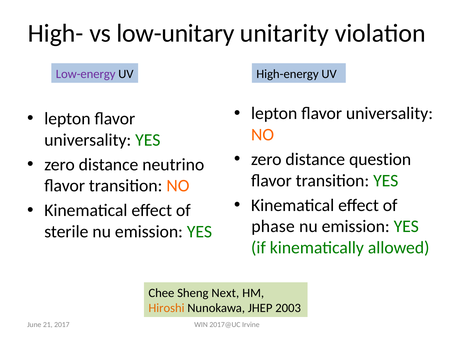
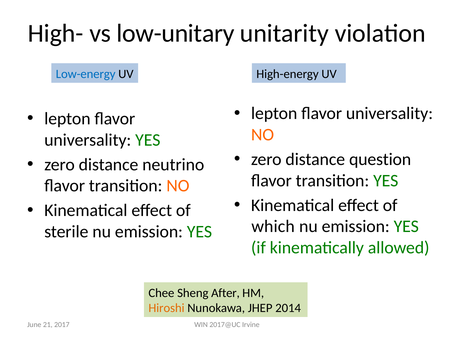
Low-energy colour: purple -> blue (86, 74)
phase: phase -> which (273, 227)
Next: Next -> After (225, 293)
2003: 2003 -> 2014 (288, 309)
